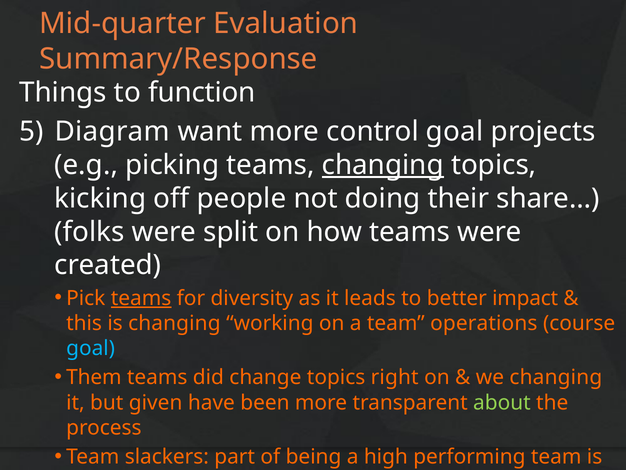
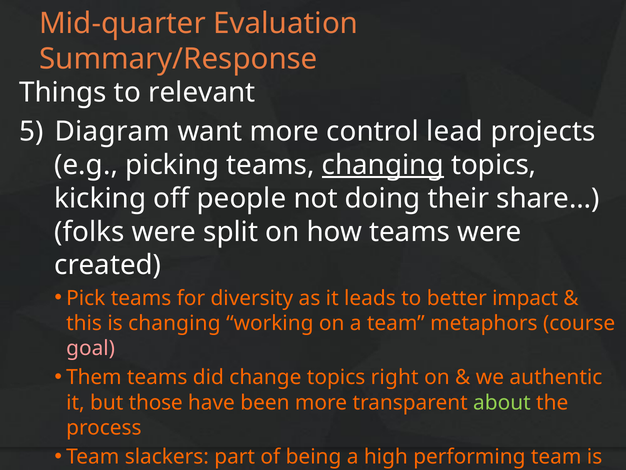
function: function -> relevant (202, 92)
control goal: goal -> lead (455, 131)
teams underline: present -> none (141, 298)
operations: operations -> metaphors (484, 323)
goal colour: light blue -> pink (91, 348)
we changing: changing -> authentic (556, 377)
given: given -> those (156, 402)
